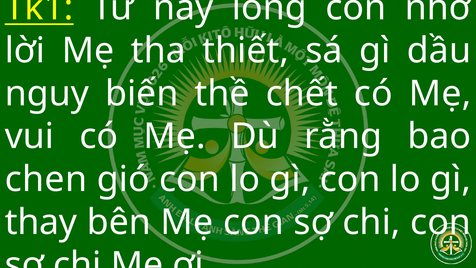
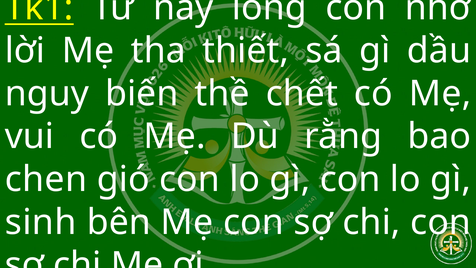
thay: thay -> sinh (41, 222)
